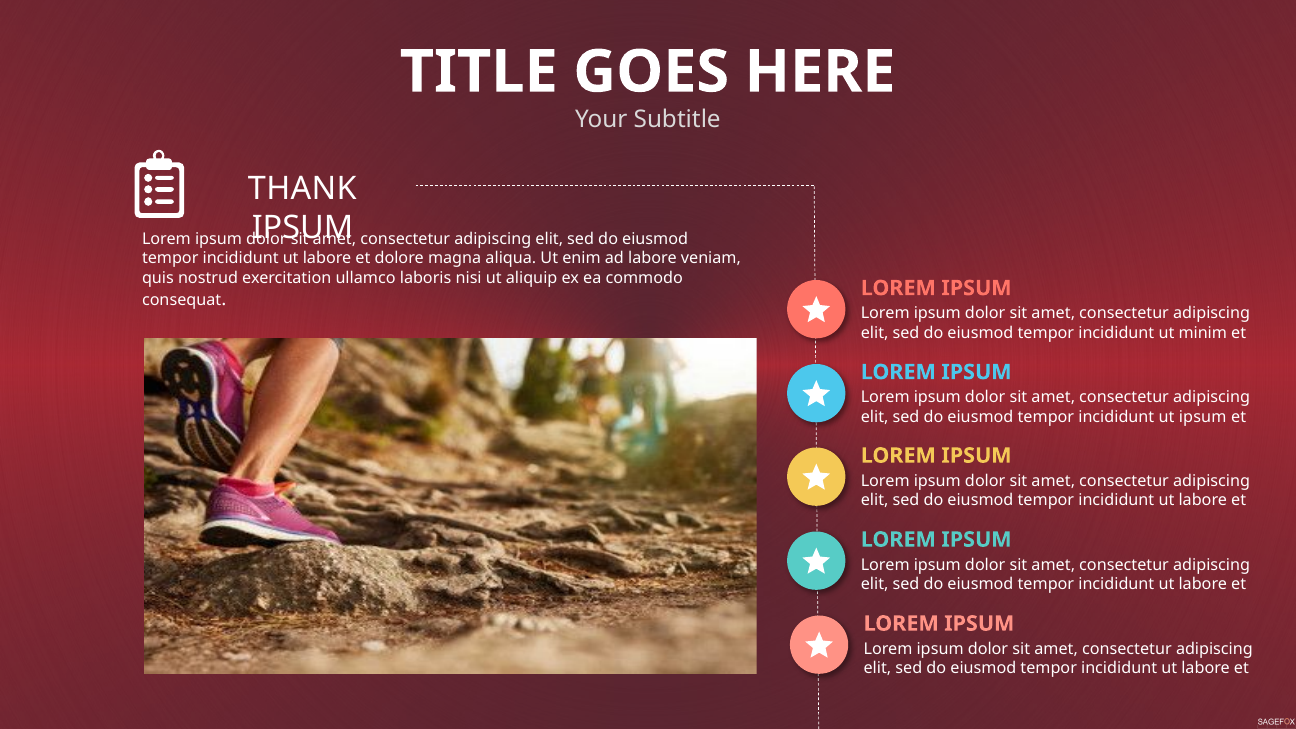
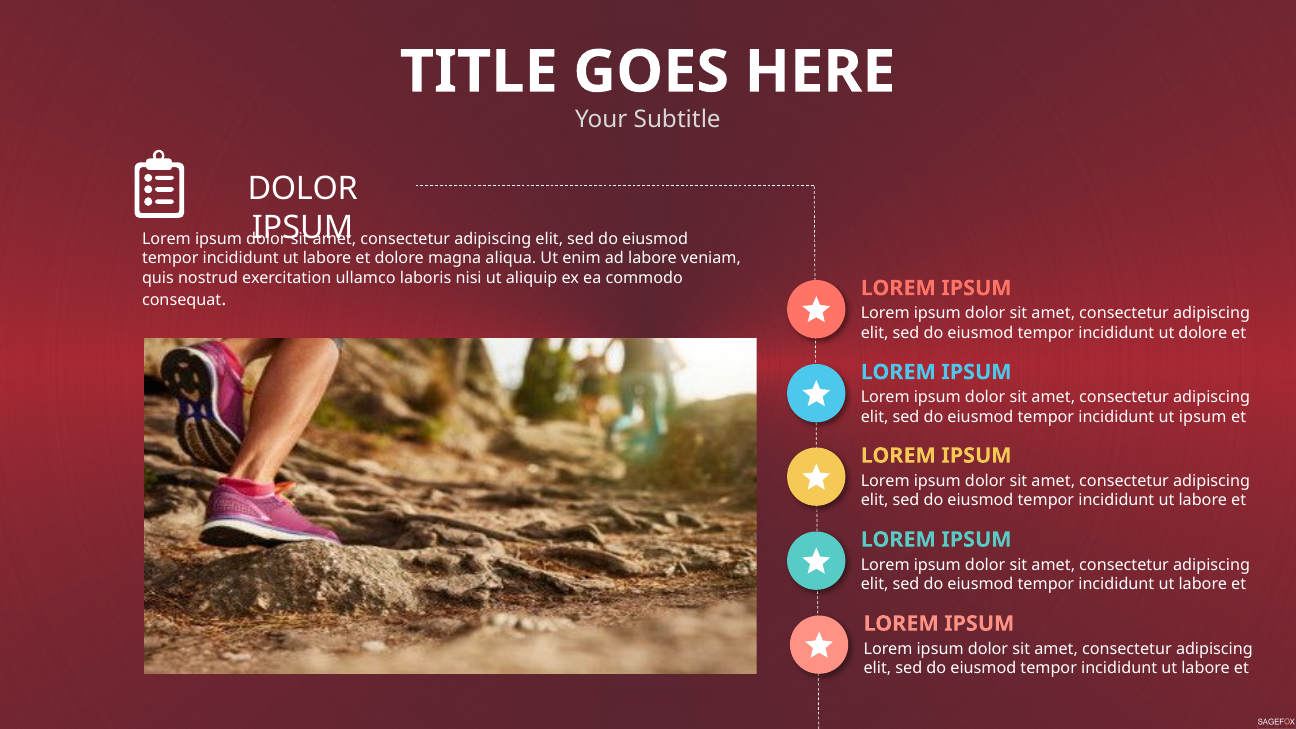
THANK: THANK -> DOLOR (303, 189)
ut minim: minim -> dolore (1203, 333)
